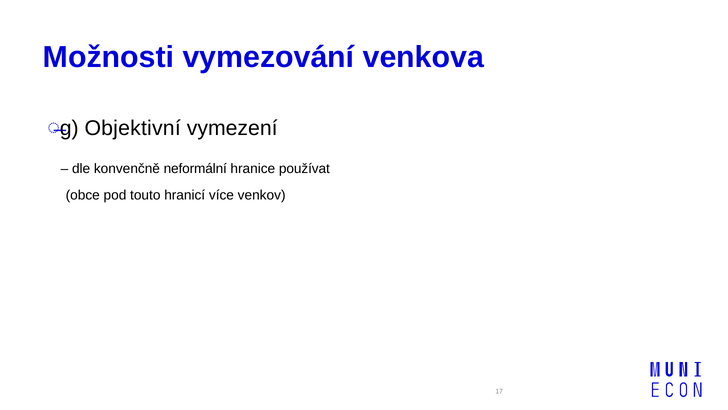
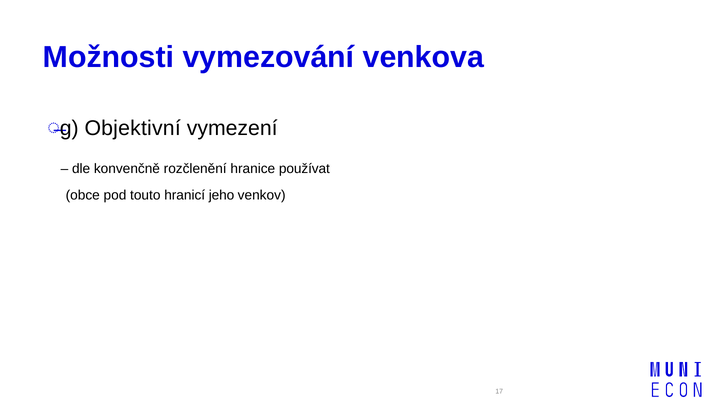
neformální: neformální -> rozčlenění (195, 169)
více: více -> jeho (222, 195)
